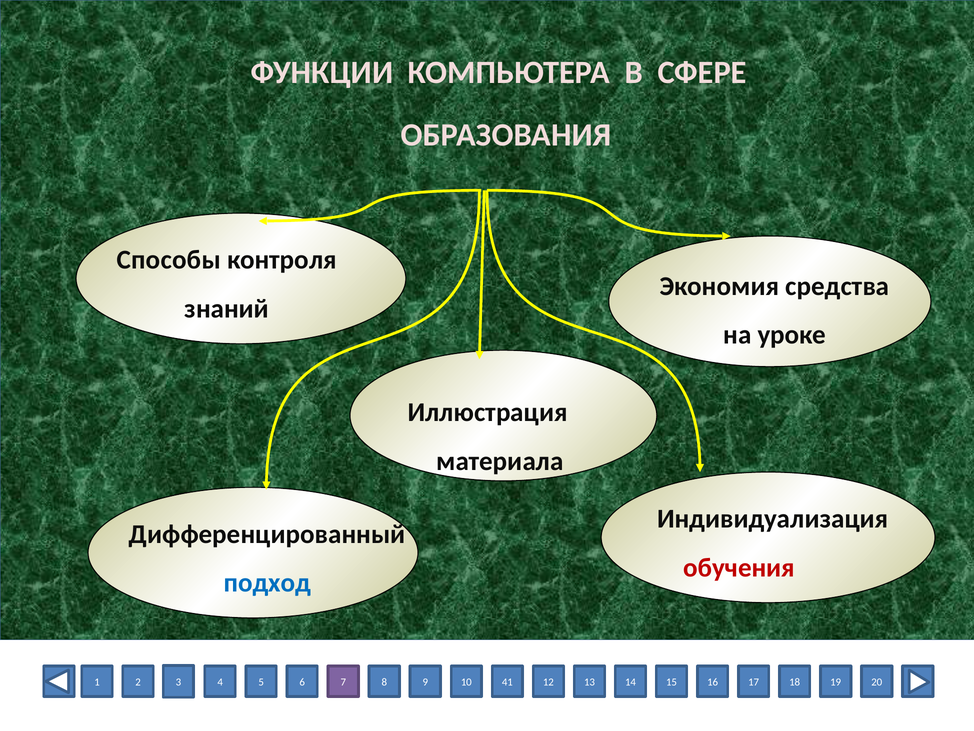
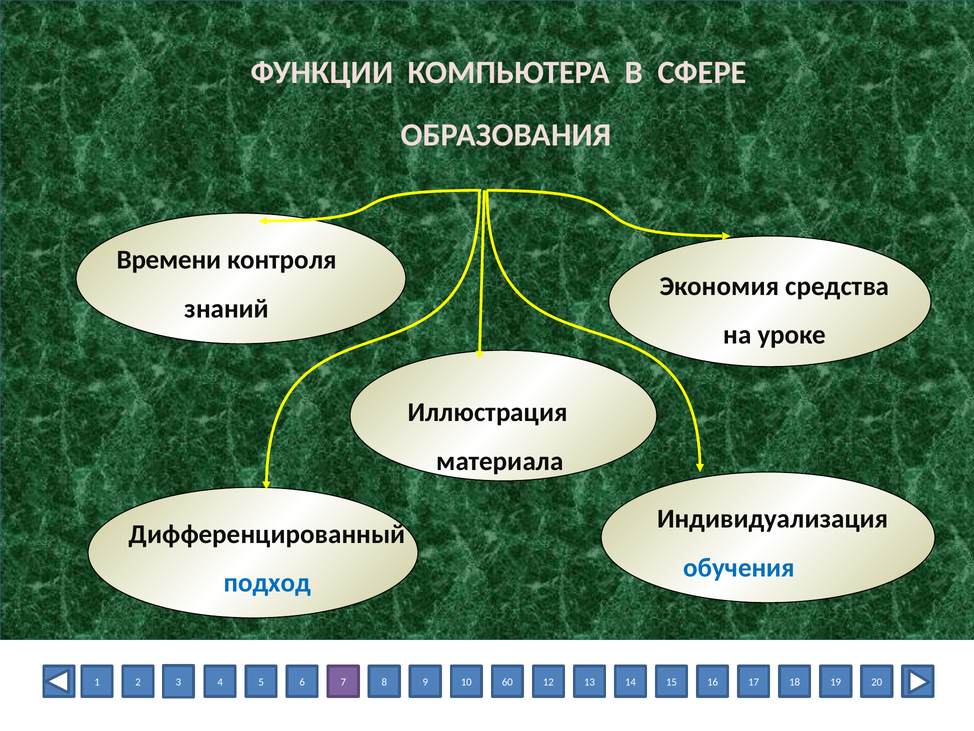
Способы: Способы -> Времени (169, 260)
обучения colour: red -> blue (739, 567)
41: 41 -> 60 (507, 682)
